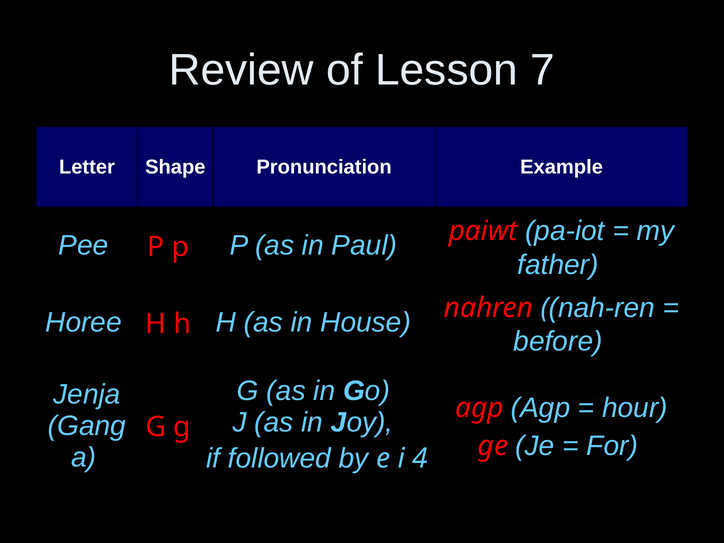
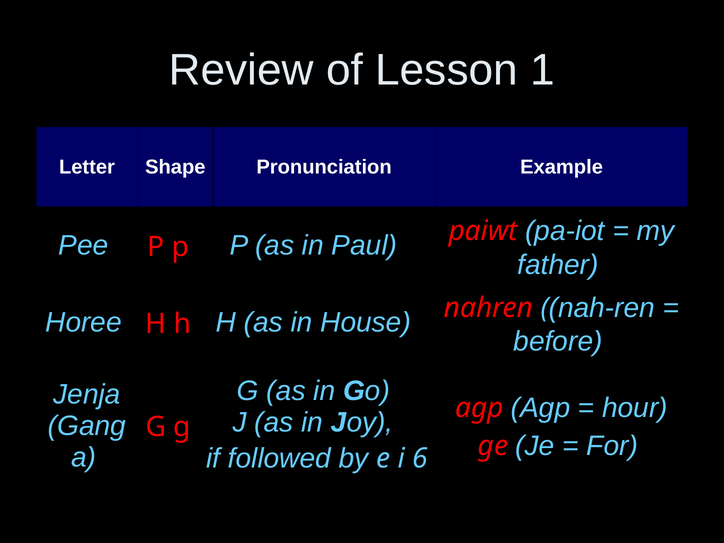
7: 7 -> 1 (542, 70)
4: 4 -> 6 (420, 458)
